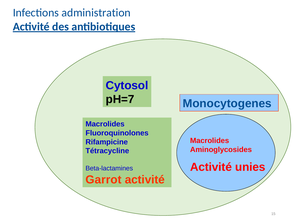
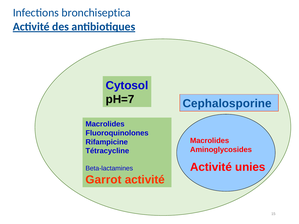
administration: administration -> bronchiseptica (96, 13)
Monocytogenes: Monocytogenes -> Cephalosporine (227, 104)
